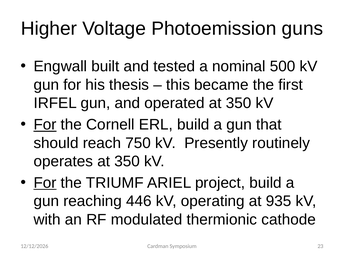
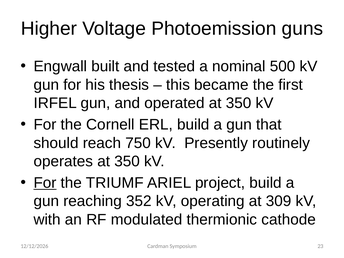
For underline: present -> none (45, 125)
446: 446 -> 352 (139, 201)
935: 935 -> 309 (279, 201)
